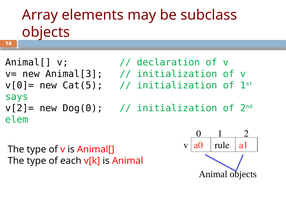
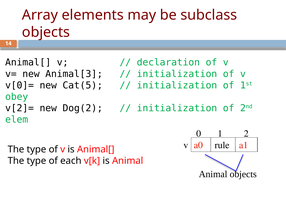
says: says -> obey (17, 97)
Dog(0: Dog(0 -> Dog(2 (83, 108)
